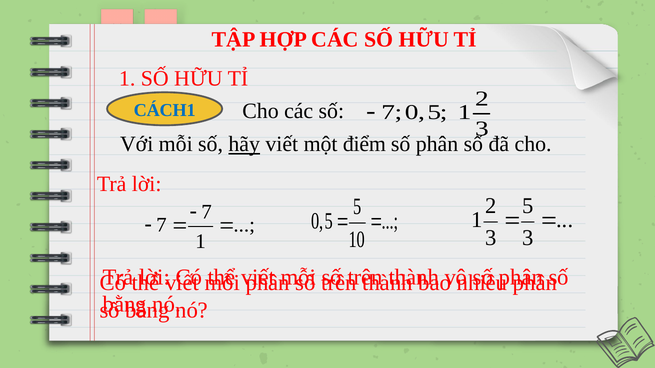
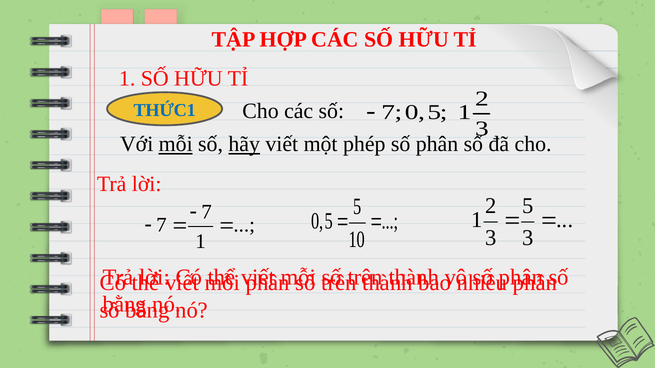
CÁCH1: CÁCH1 -> THỨC1 (165, 110)
mỗi underline: none -> present (176, 144)
điểm: điểm -> phép (364, 144)
